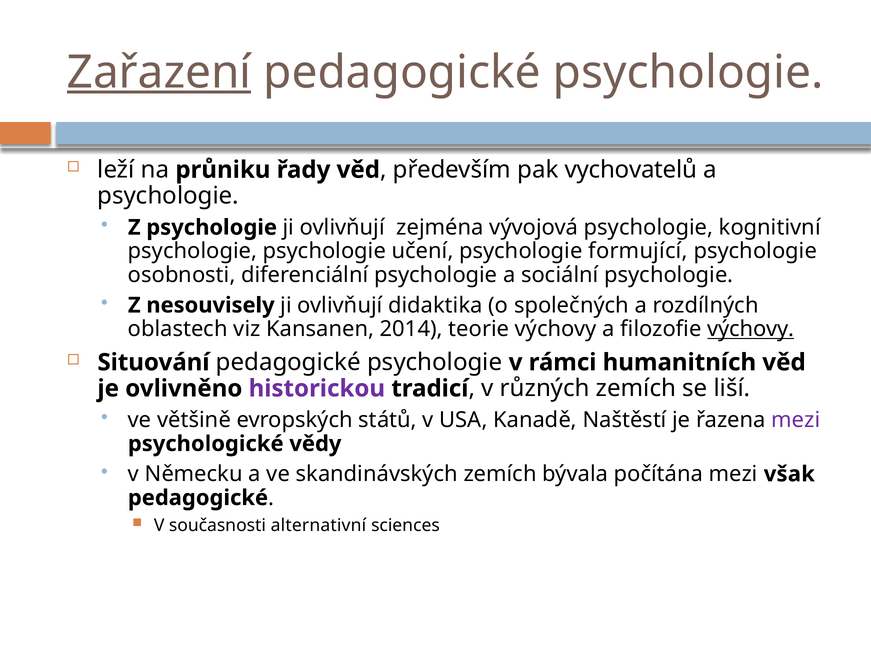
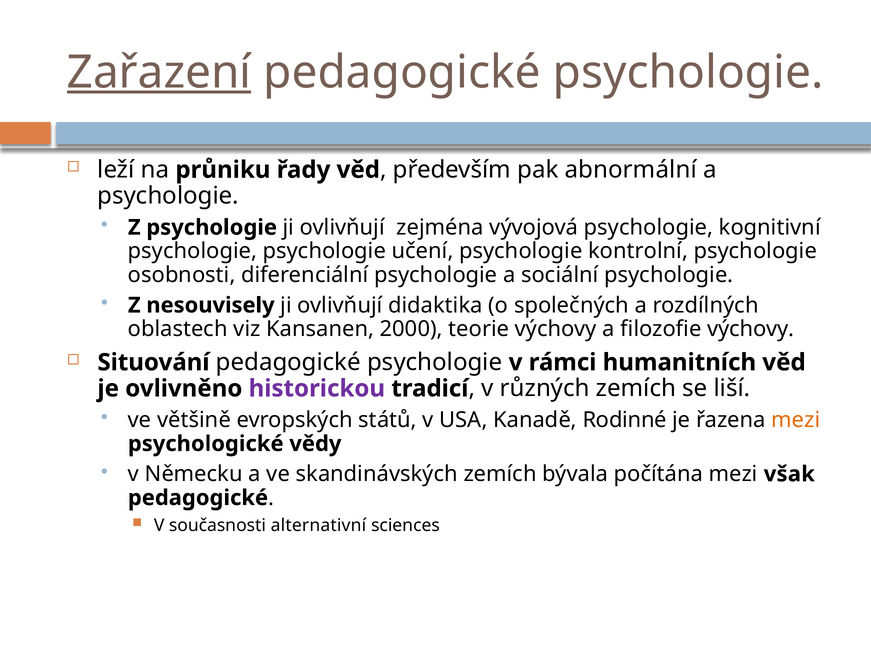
vychovatelů: vychovatelů -> abnormální (631, 170)
formující: formující -> kontrolní (638, 251)
2014: 2014 -> 2000 (411, 329)
výchovy underline: present -> none (751, 329)
Naštěstí: Naštěstí -> Rodinné (625, 420)
mezi colour: purple -> orange (796, 420)
